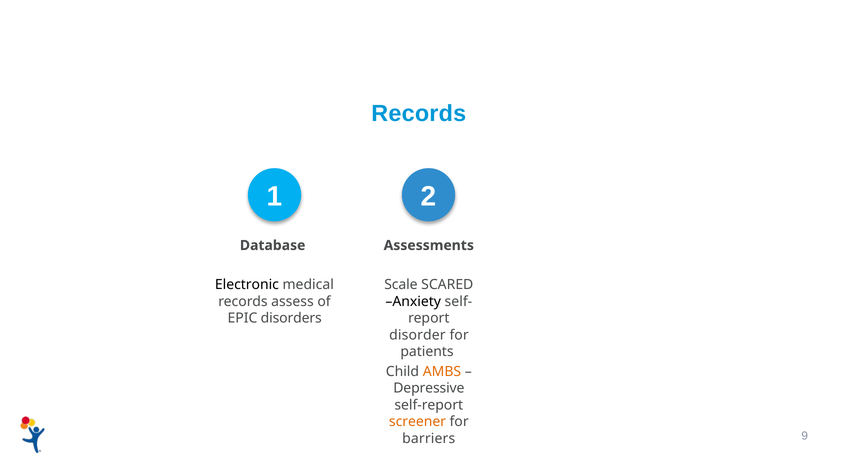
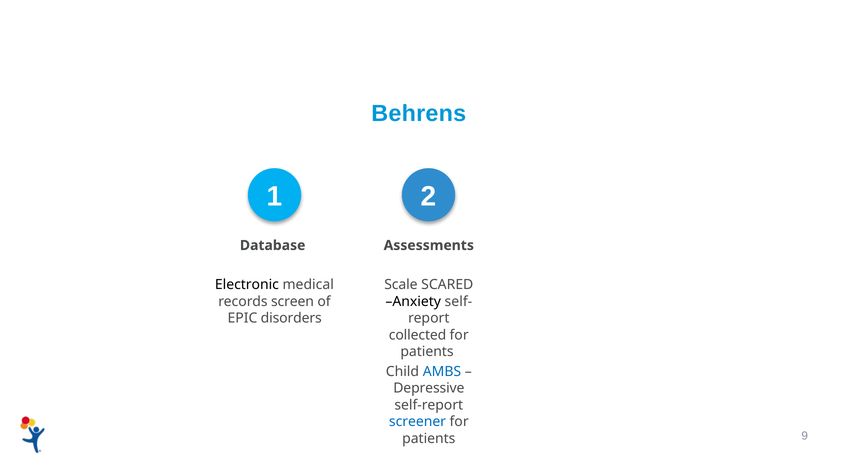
Records: Records -> Behrens (419, 114)
assess: assess -> screen (293, 302)
disorder: disorder -> collected (418, 335)
AMBS colour: orange -> blue (442, 372)
screener colour: orange -> blue (418, 422)
barriers: barriers -> patients (429, 439)
